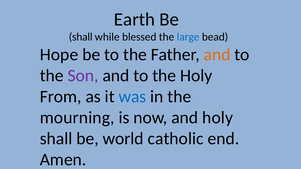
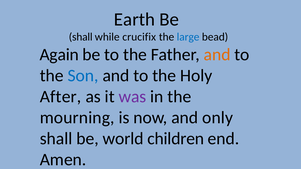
blessed: blessed -> crucifix (139, 37)
Hope: Hope -> Again (59, 55)
Son colour: purple -> blue (83, 76)
From: From -> After (61, 97)
was colour: blue -> purple (132, 97)
and holy: holy -> only (218, 118)
catholic: catholic -> children (176, 139)
